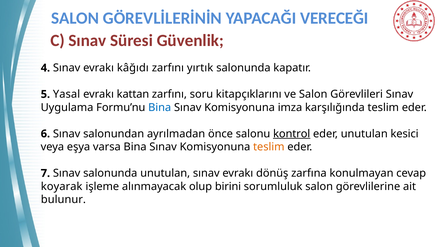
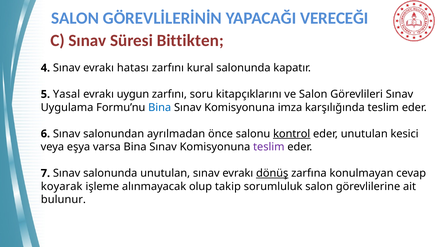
Güvenlik: Güvenlik -> Bittikten (190, 41)
kâğıdı: kâğıdı -> hatası (133, 68)
yırtık: yırtık -> kural (200, 68)
kattan: kattan -> uygun (133, 94)
teslim colour: orange -> purple (269, 147)
dönüş underline: none -> present (272, 174)
birini: birini -> takip (228, 187)
